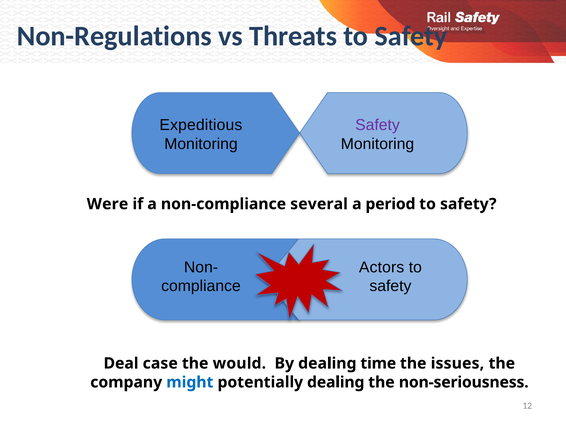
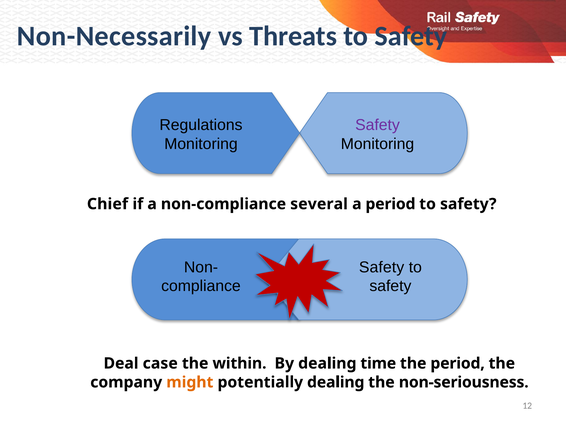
Non-Regulations: Non-Regulations -> Non-Necessarily (114, 36)
Expeditious: Expeditious -> Regulations (201, 125)
Were: Were -> Chief (107, 204)
Actors: Actors -> Safety (382, 267)
would: would -> within (240, 363)
the issues: issues -> period (458, 363)
might colour: blue -> orange (190, 382)
